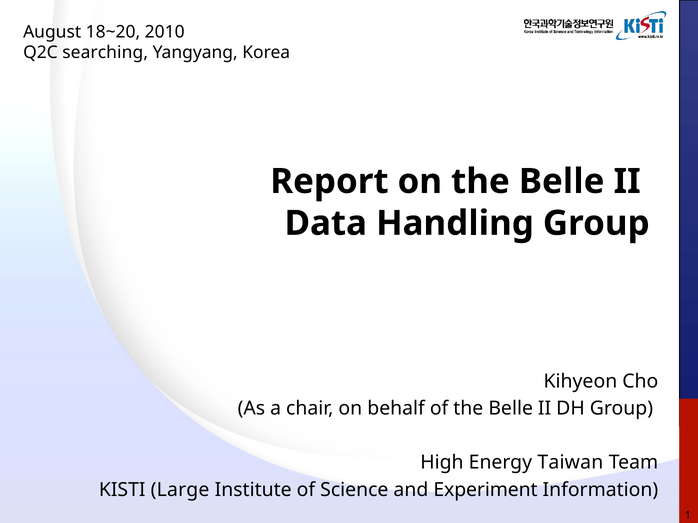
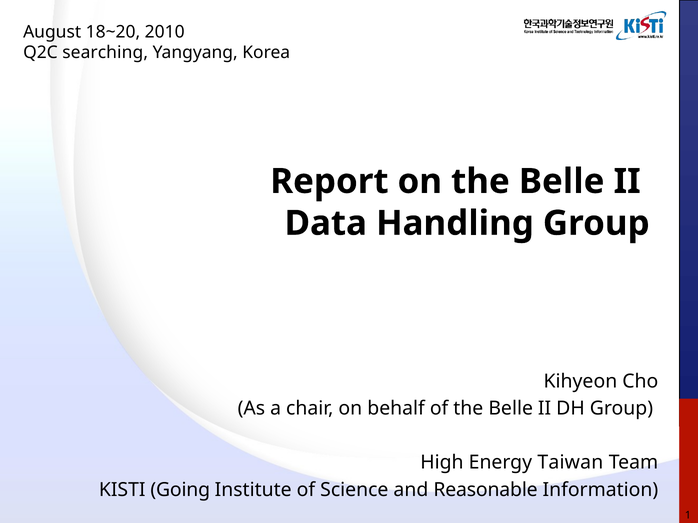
Large: Large -> Going (180, 490)
Experiment: Experiment -> Reasonable (486, 490)
